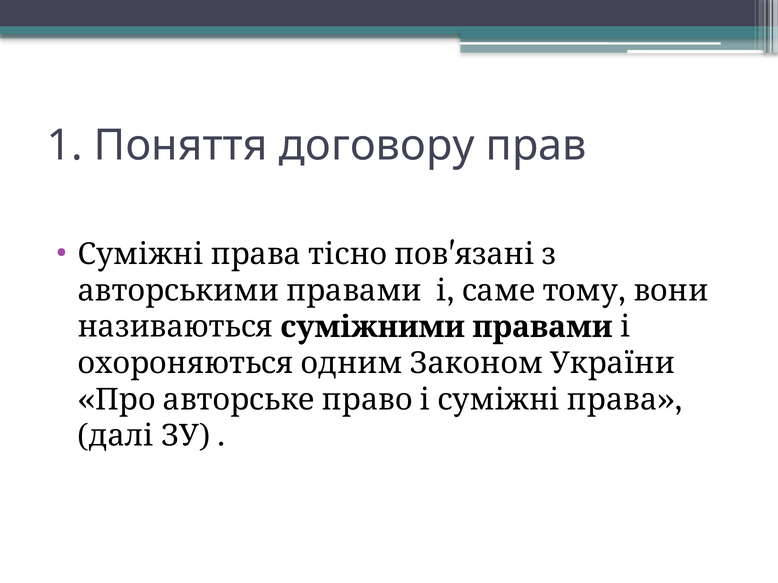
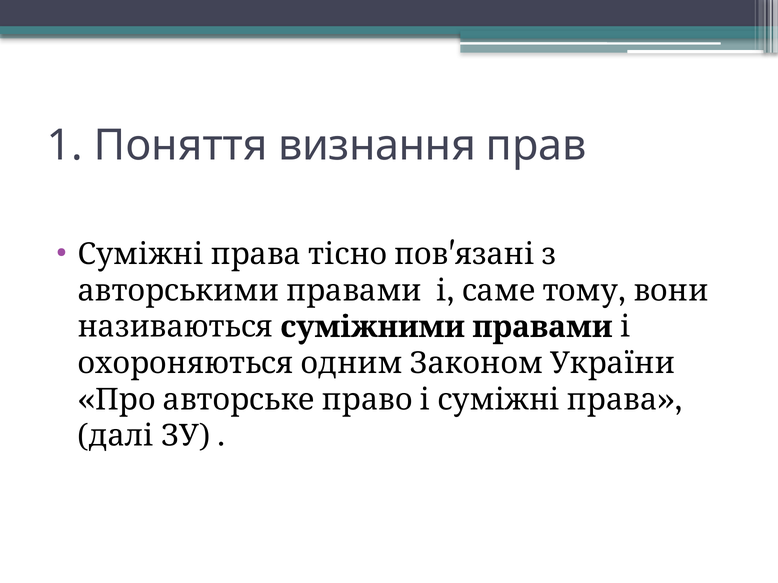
договору: договору -> визнання (377, 146)
